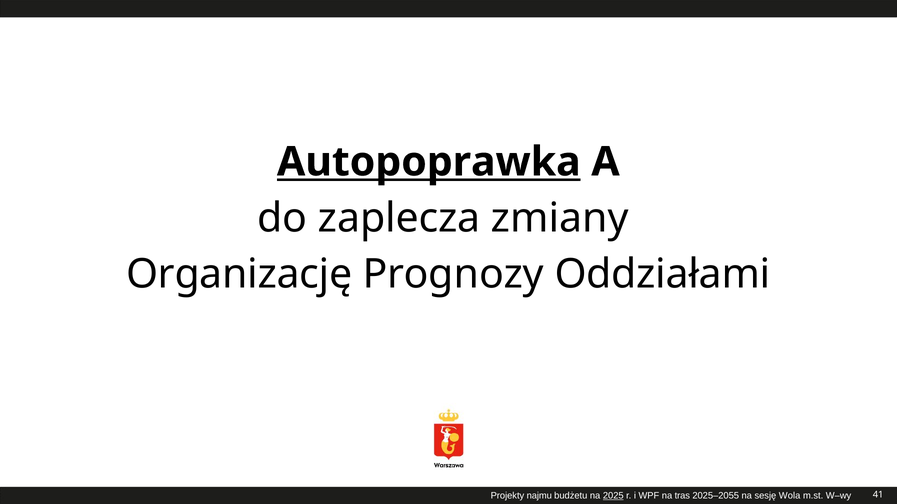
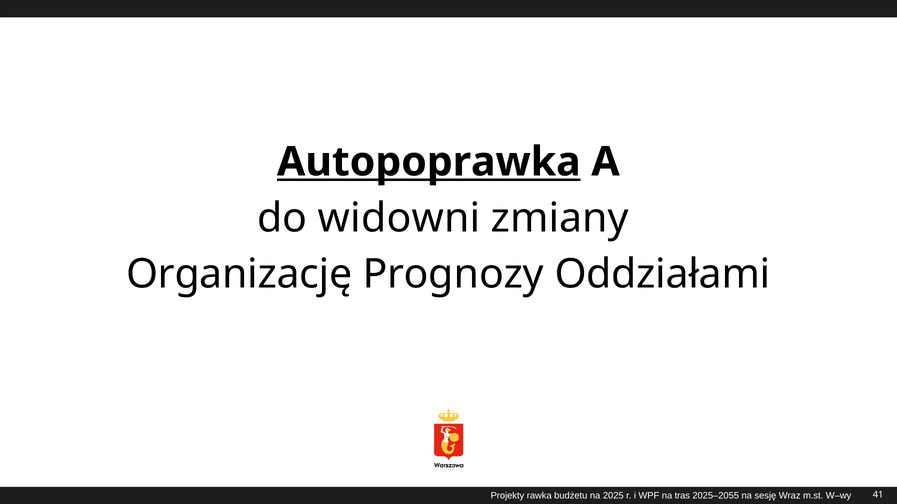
zaplecza: zaplecza -> widowni (399, 218)
najmu: najmu -> rawka (539, 496)
2025 underline: present -> none (613, 496)
Wola: Wola -> Wraz (790, 496)
